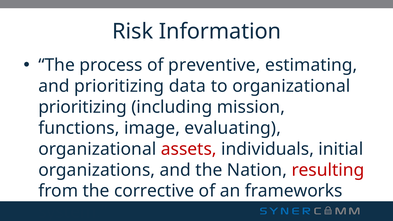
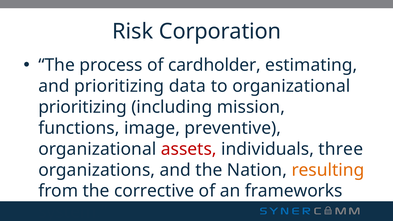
Information: Information -> Corporation (220, 32)
preventive: preventive -> cardholder (214, 65)
evaluating: evaluating -> preventive (233, 128)
initial: initial -> three (341, 149)
resulting colour: red -> orange (328, 170)
